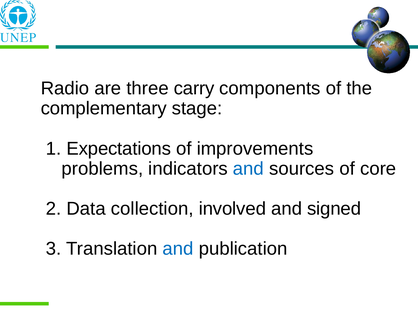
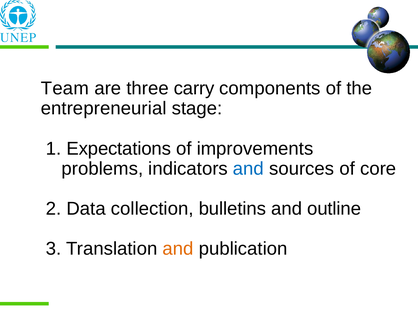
Radio: Radio -> Team (65, 89)
complementary: complementary -> entrepreneurial (104, 109)
involved: involved -> bulletins (232, 209)
signed: signed -> outline (334, 209)
and colour: blue -> orange (178, 249)
